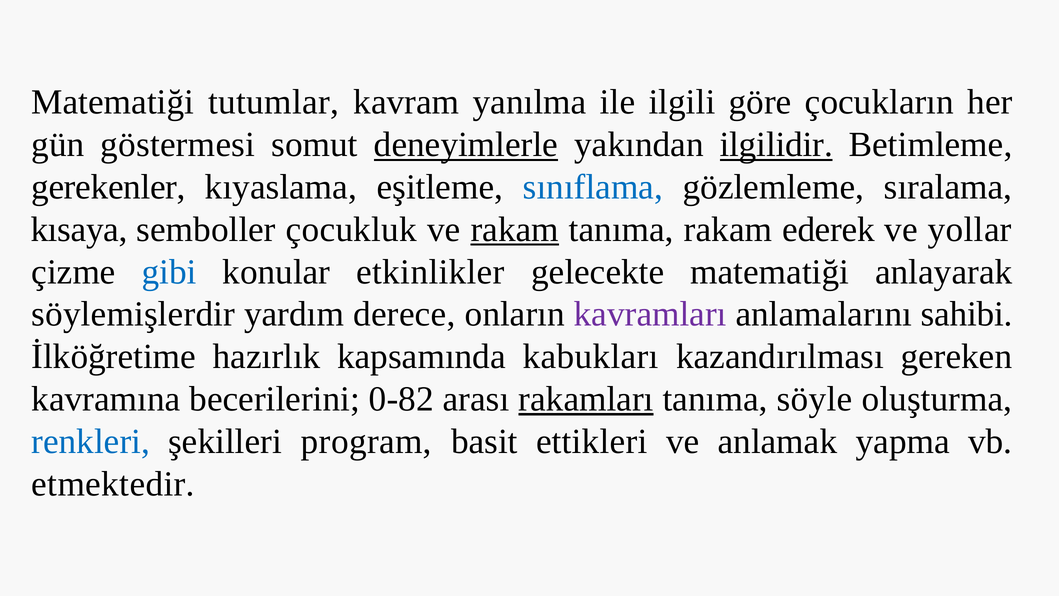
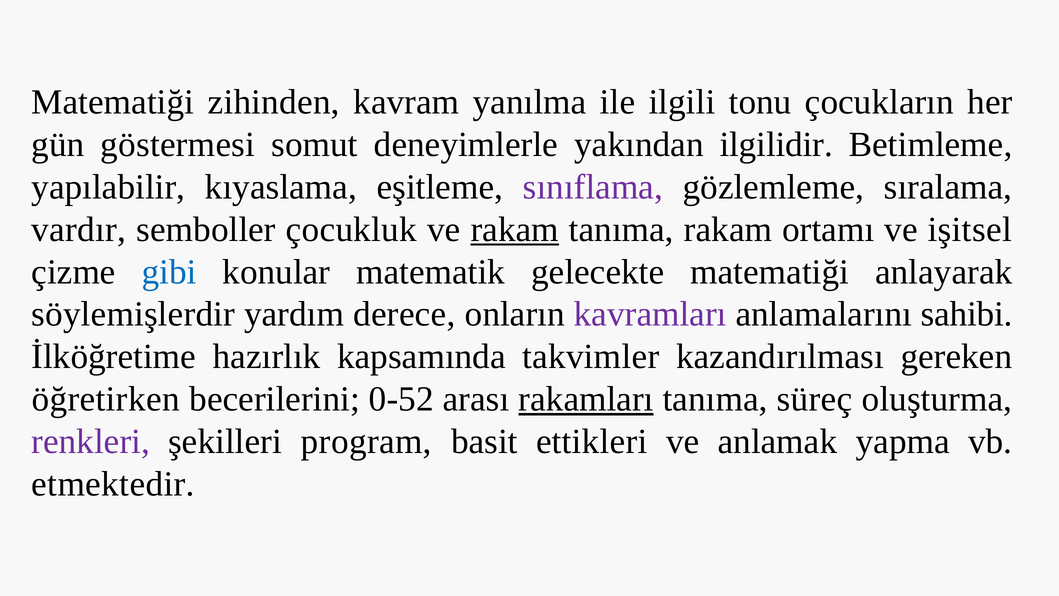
tutumlar: tutumlar -> zihinden (274, 102)
göre: göre -> tonu (760, 102)
deneyimlerle underline: present -> none (466, 145)
ilgilidir underline: present -> none (776, 145)
gerekenler: gerekenler -> yapılabilir (108, 187)
sınıflama colour: blue -> purple (593, 187)
kısaya: kısaya -> vardır (79, 229)
ederek: ederek -> ortamı (828, 229)
yollar: yollar -> işitsel (970, 229)
etkinlikler: etkinlikler -> matematik (431, 272)
kabukları: kabukları -> takvimler (591, 356)
kavramına: kavramına -> öğretirken (106, 399)
0-82: 0-82 -> 0-52 (401, 399)
söyle: söyle -> süreç (815, 399)
renkleri colour: blue -> purple (91, 441)
